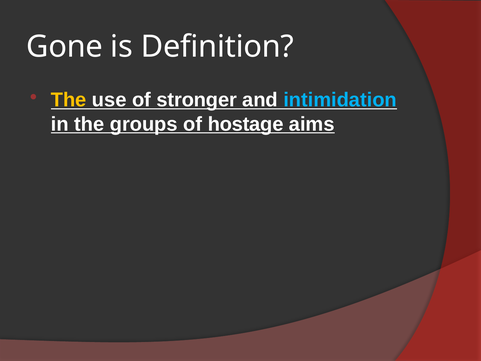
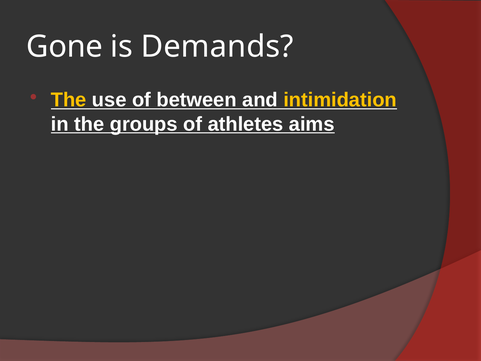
Definition: Definition -> Demands (217, 47)
stronger: stronger -> between (197, 100)
intimidation colour: light blue -> yellow (340, 100)
hostage: hostage -> athletes (246, 124)
